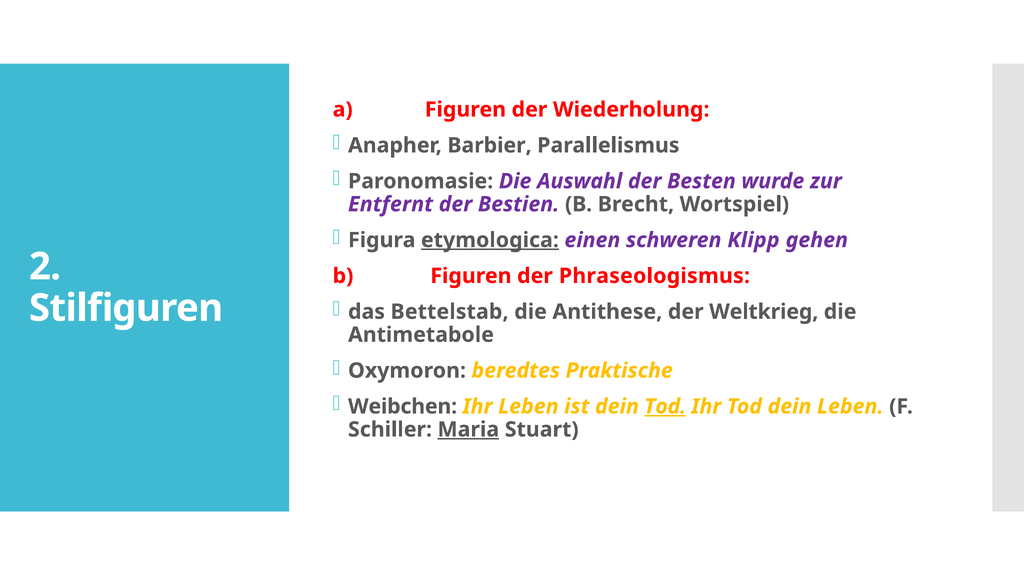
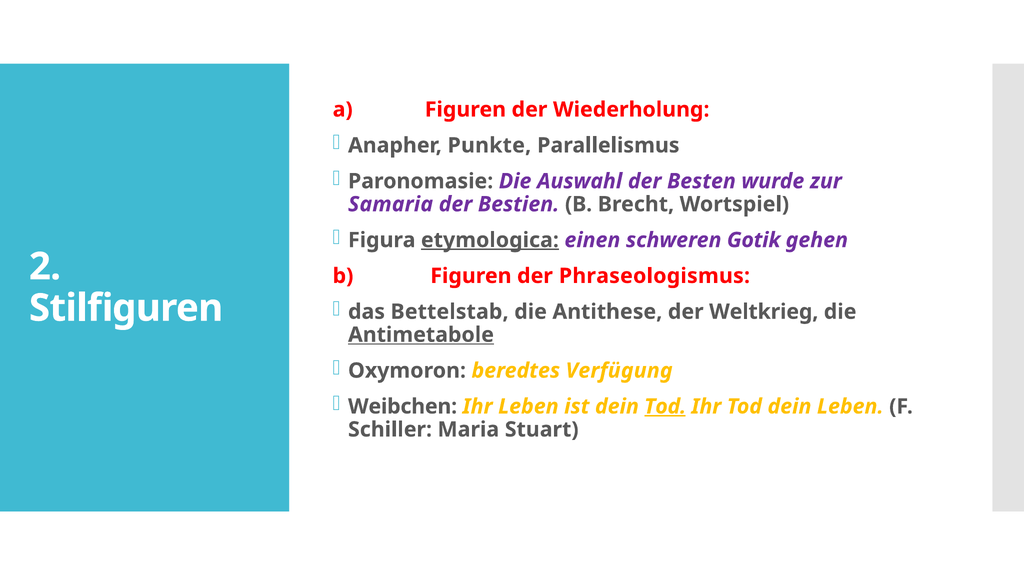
Barbier: Barbier -> Punkte (489, 145)
Entfernt: Entfernt -> Samaria (391, 204)
Klipp: Klipp -> Gotik (754, 240)
Antimetabole underline: none -> present (421, 335)
Praktische: Praktische -> Verfügung (619, 371)
Maria underline: present -> none (468, 430)
